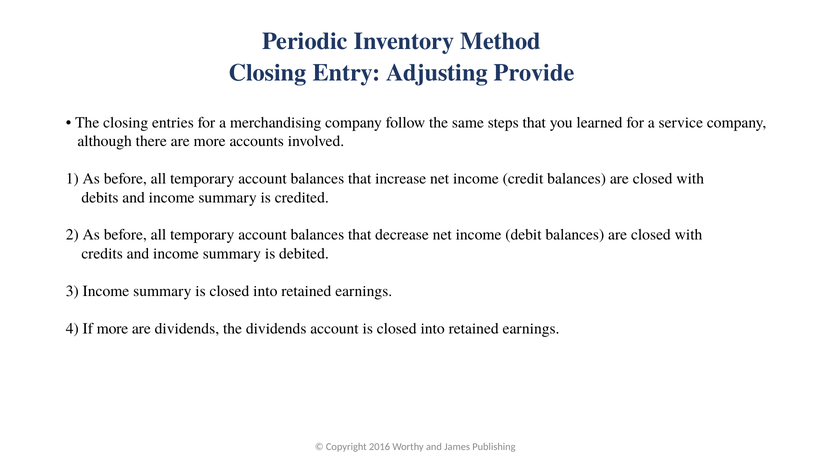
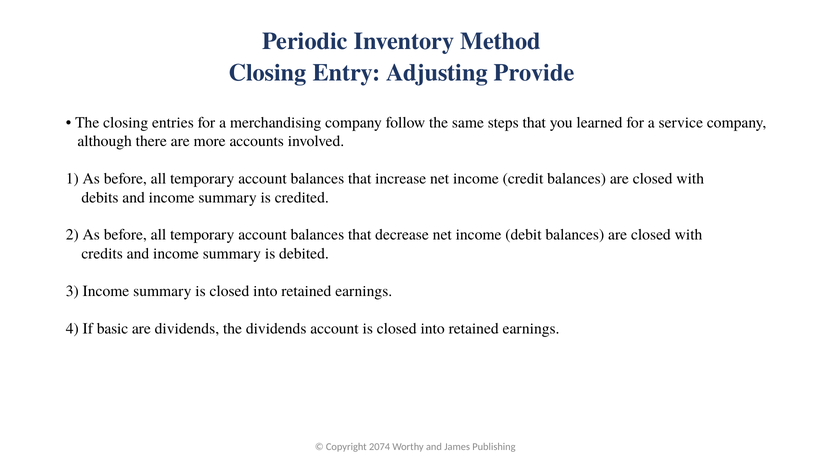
If more: more -> basic (112, 328)
2016: 2016 -> 2074 (380, 446)
